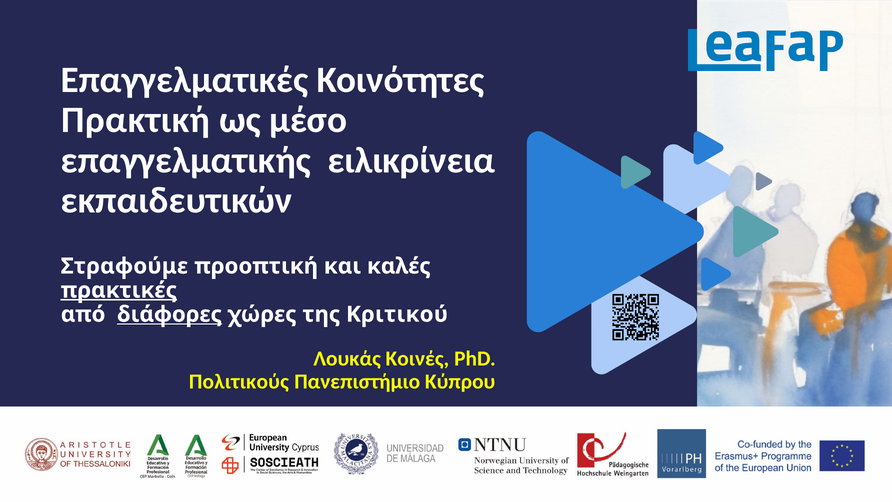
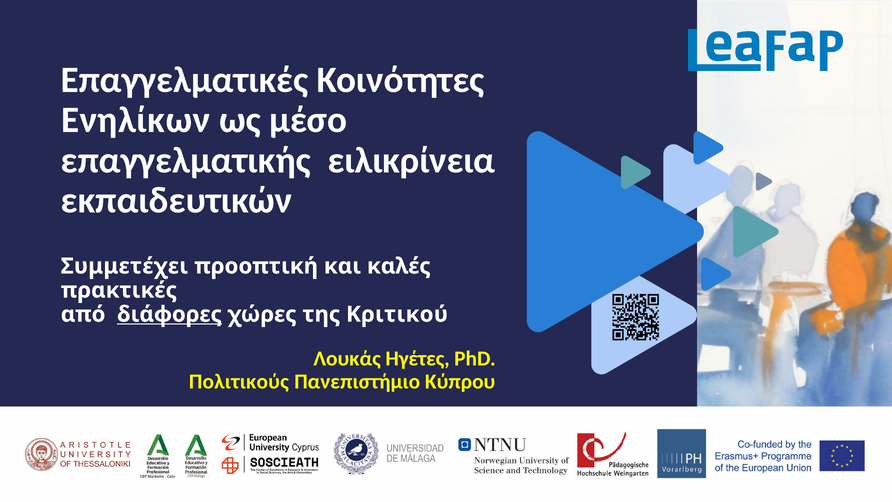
Πρακτική: Πρακτική -> Ενηλίκων (136, 120)
Στραφούμε: Στραφούμε -> Συμμετέχει (124, 266)
πρακτικές underline: present -> none (119, 290)
Κοινές: Κοινές -> Ηγέτες (418, 358)
